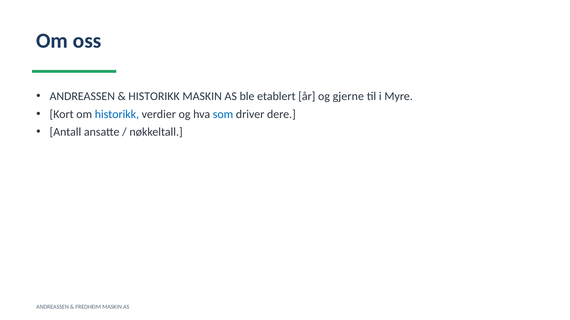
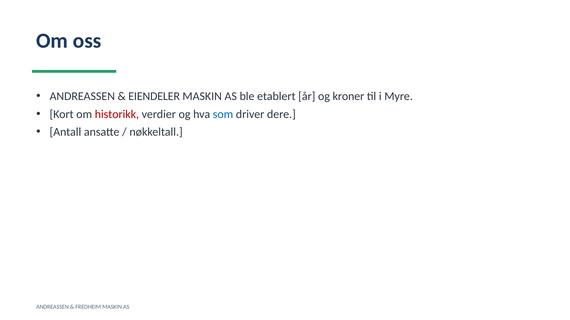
HISTORIKK: HISTORIKK -> EIENDELER (154, 97)
gjerne: gjerne -> kroner (348, 97)
historikk colour: blue -> red (117, 114)
